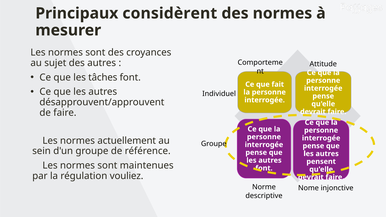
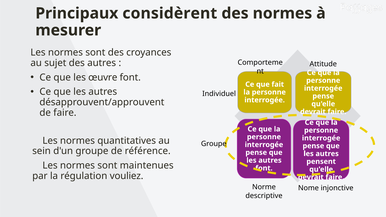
tâches: tâches -> œuvre (103, 77)
actuellement: actuellement -> quantitatives (127, 141)
